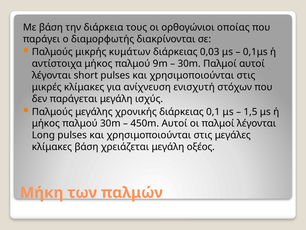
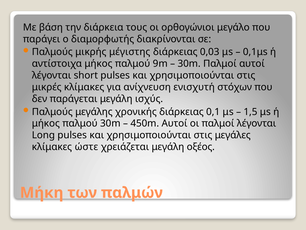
οποίας: οποίας -> μεγάλο (233, 27)
κυμάτων: κυμάτων -> μέγιστης (130, 52)
κλίμακες βάση: βάση -> ώστε (86, 147)
